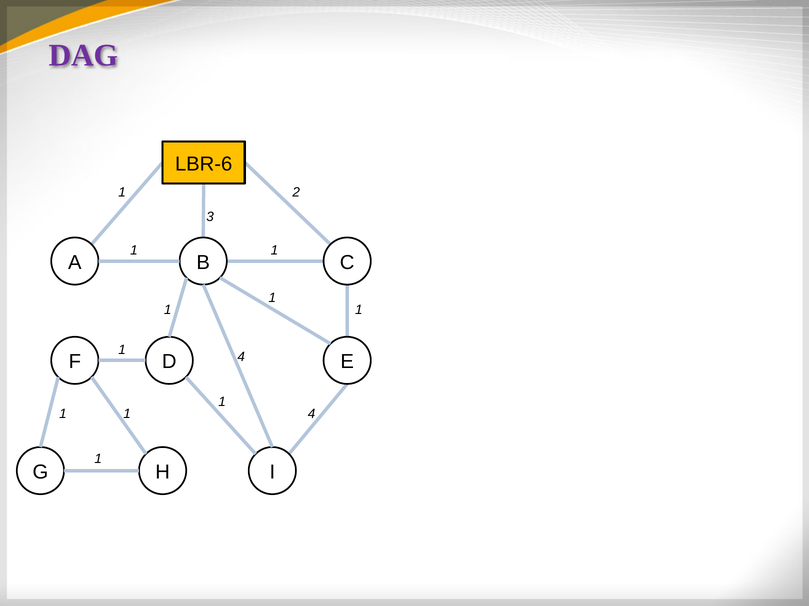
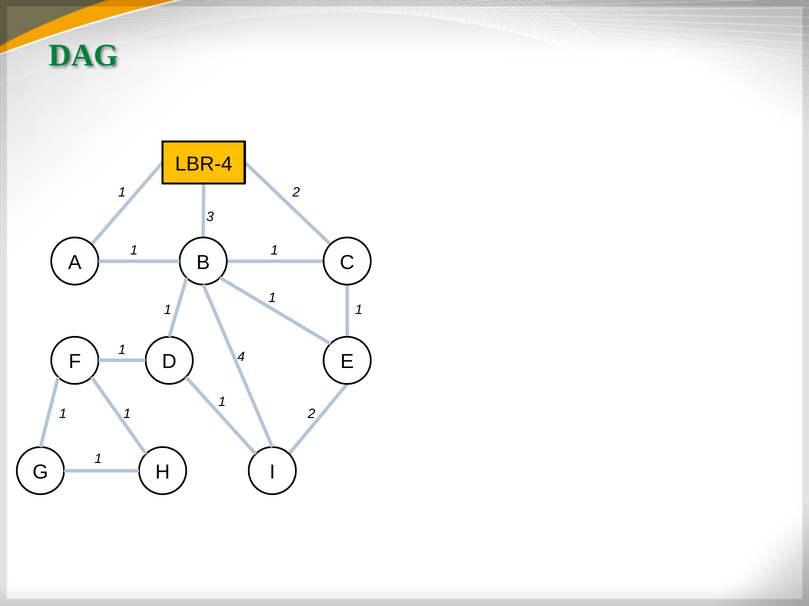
DAG colour: purple -> green (83, 56)
LBR-6: LBR-6 -> LBR-4 (204, 164)
4: 4 -> 2 (312, 415)
